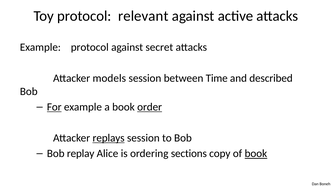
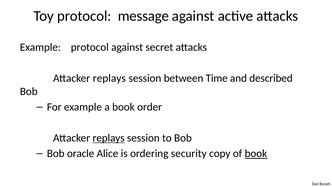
relevant: relevant -> message (143, 16)
models: models -> replays (109, 78)
For underline: present -> none (54, 107)
order underline: present -> none (150, 107)
replay: replay -> oracle (81, 153)
sections: sections -> security (189, 153)
